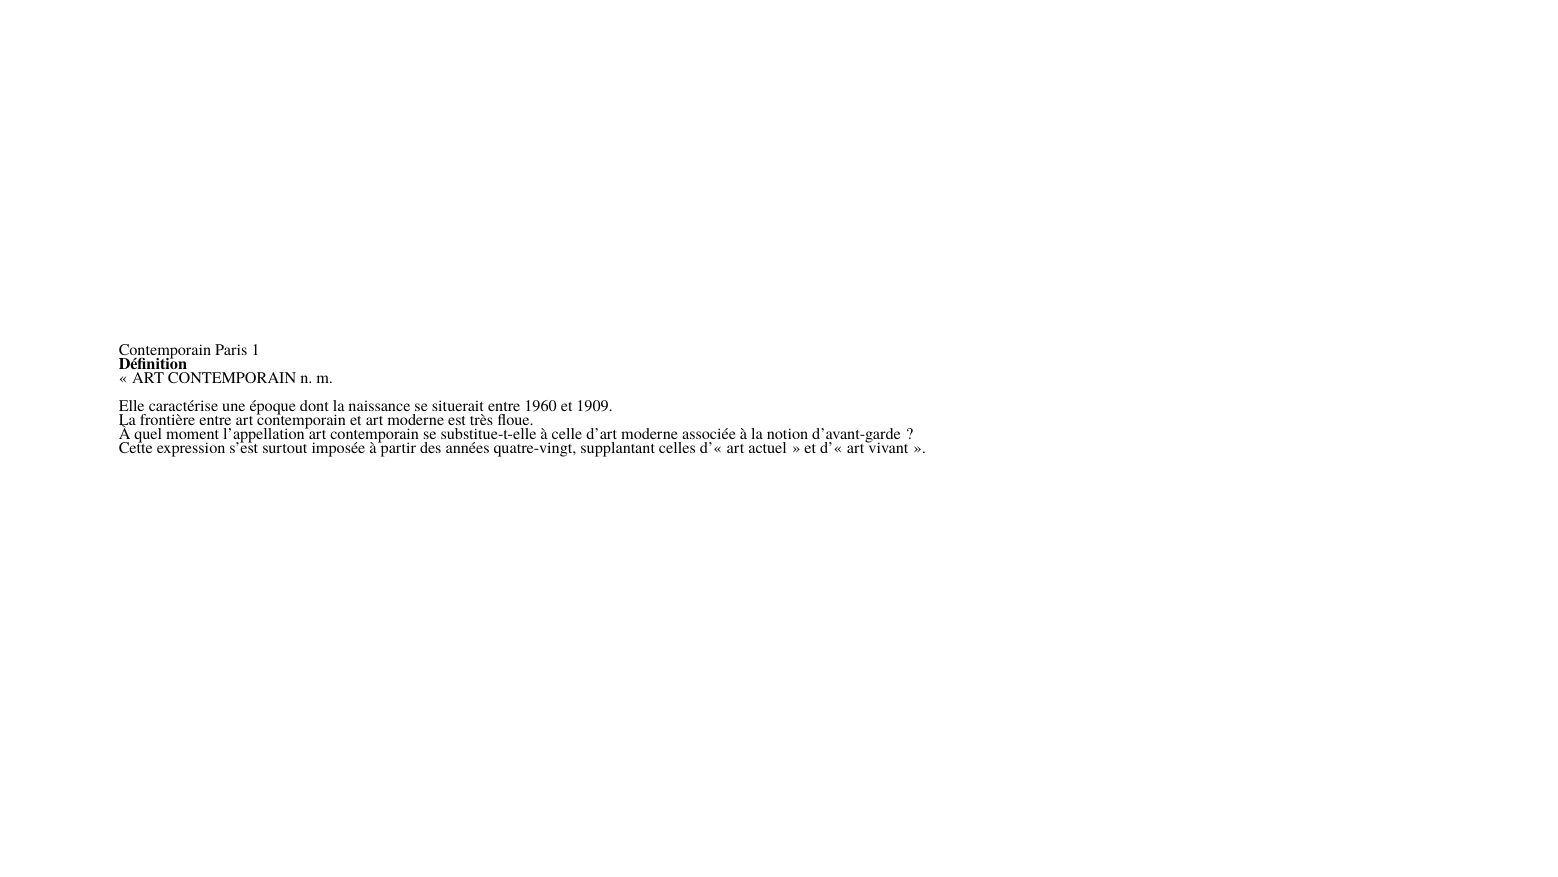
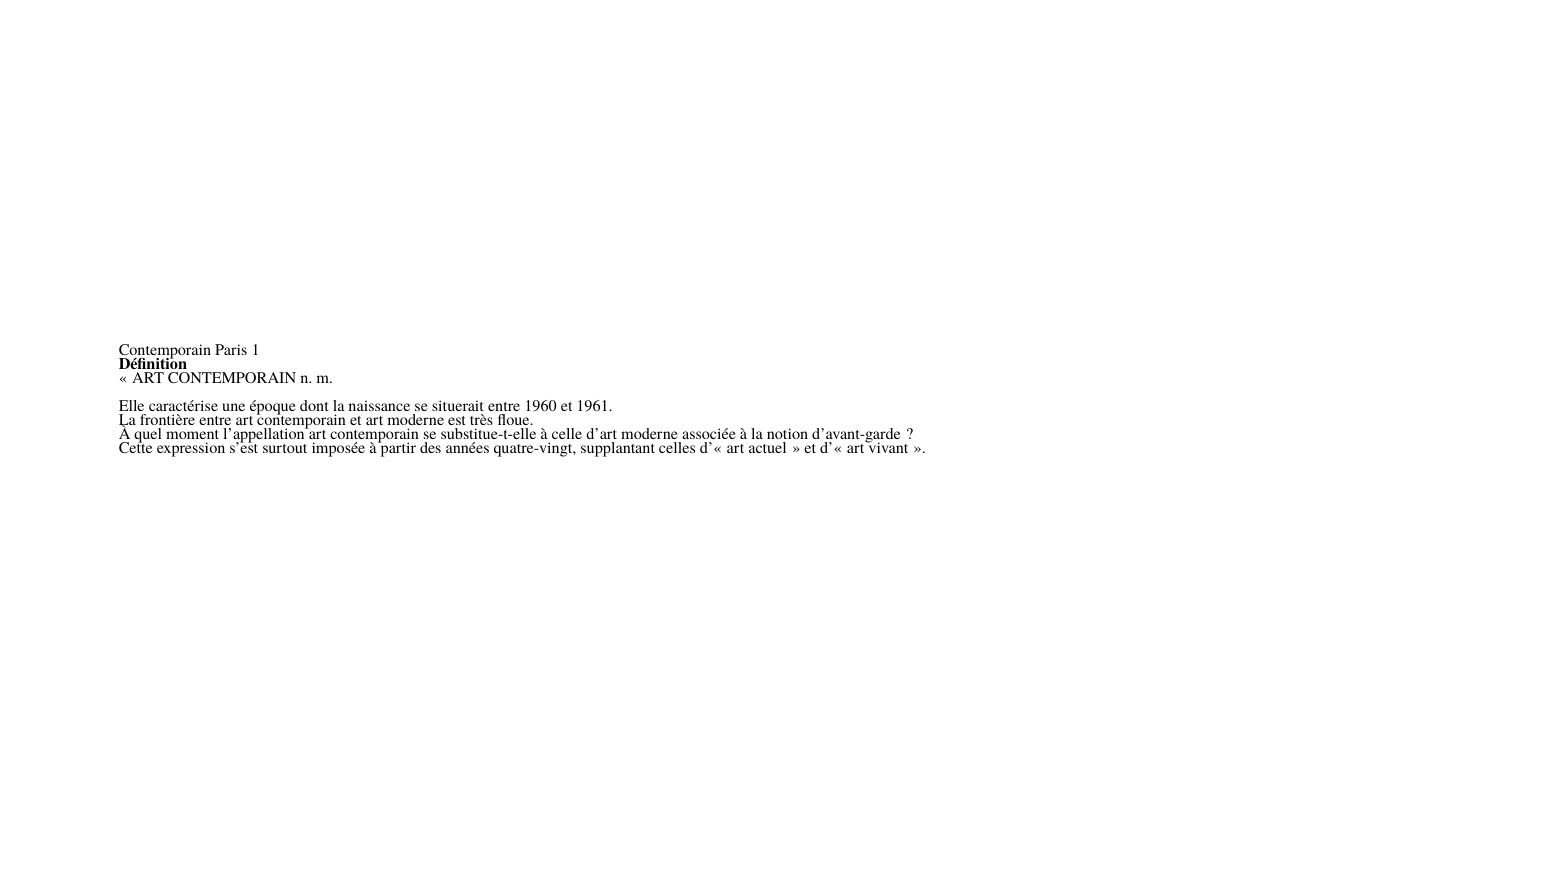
1909: 1909 -> 1961 (595, 406)
